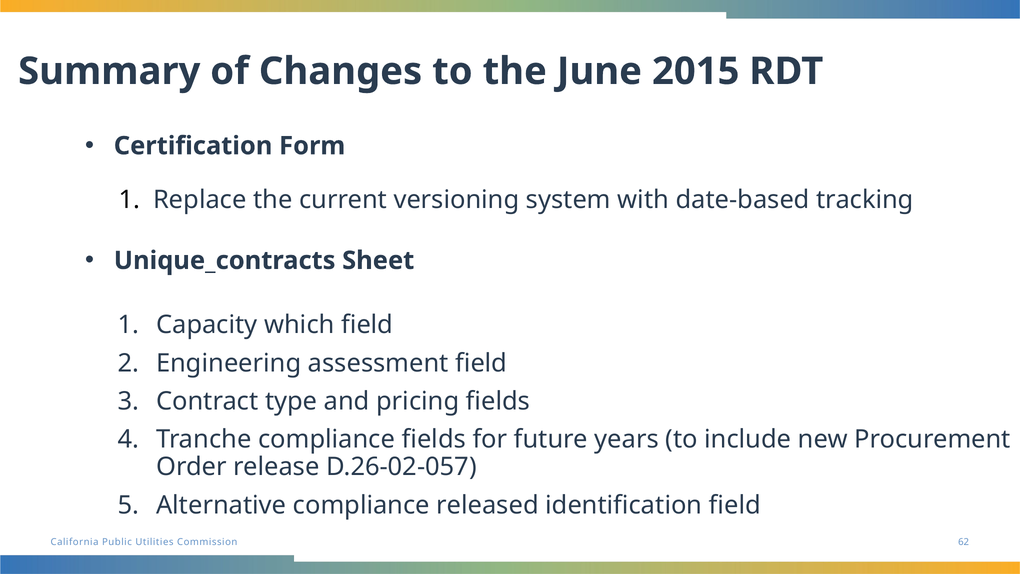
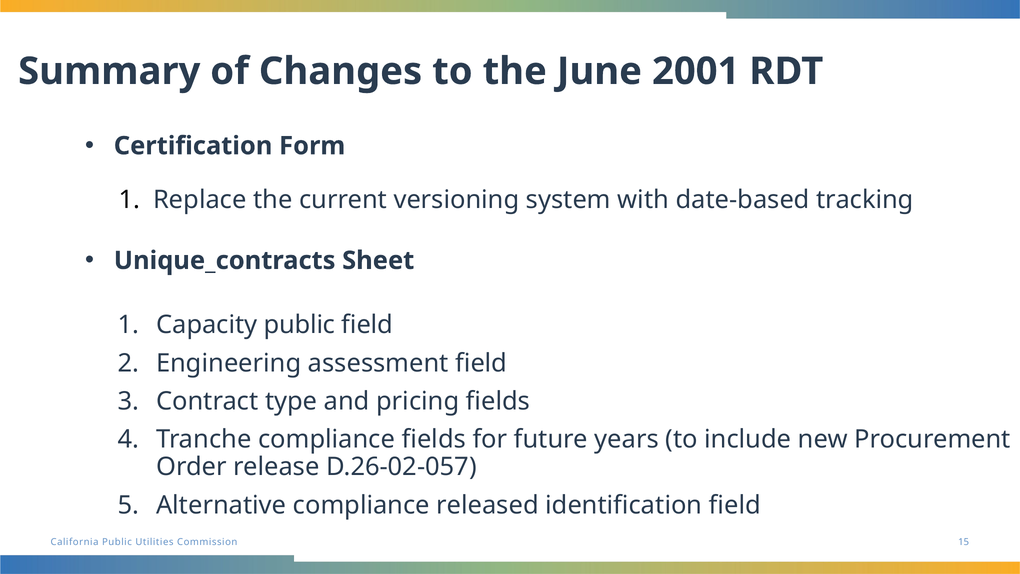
2015: 2015 -> 2001 (696, 71)
Capacity which: which -> public (299, 325)
62: 62 -> 15 (964, 542)
